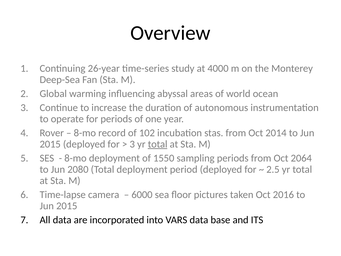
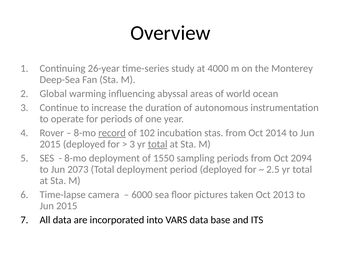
record underline: none -> present (112, 133)
2064: 2064 -> 2094 (301, 158)
2080: 2080 -> 2073 (78, 169)
2016: 2016 -> 2013 (283, 194)
